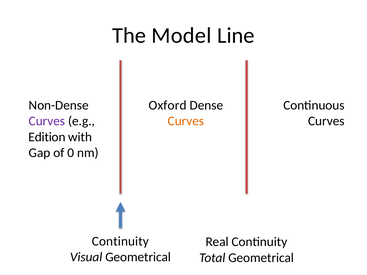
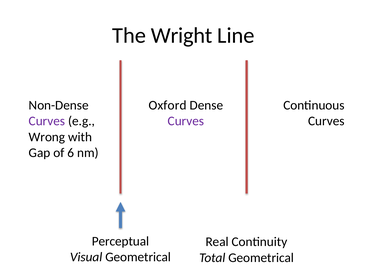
Model: Model -> Wright (182, 36)
Curves colour: orange -> purple (186, 121)
Edition: Edition -> Wrong (47, 137)
0: 0 -> 6 (71, 153)
Continuity: Continuity -> Perceptual (120, 241)
